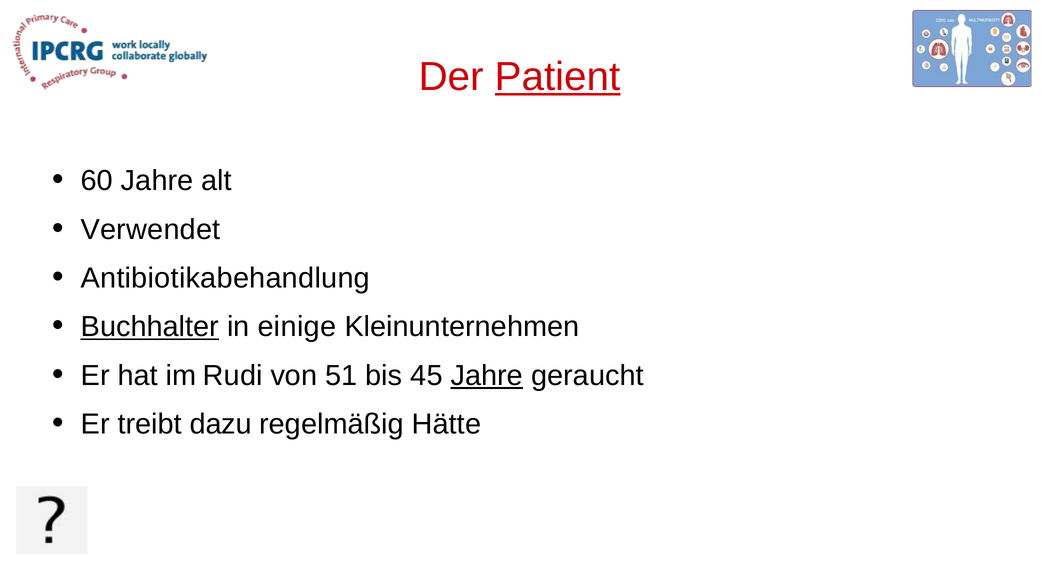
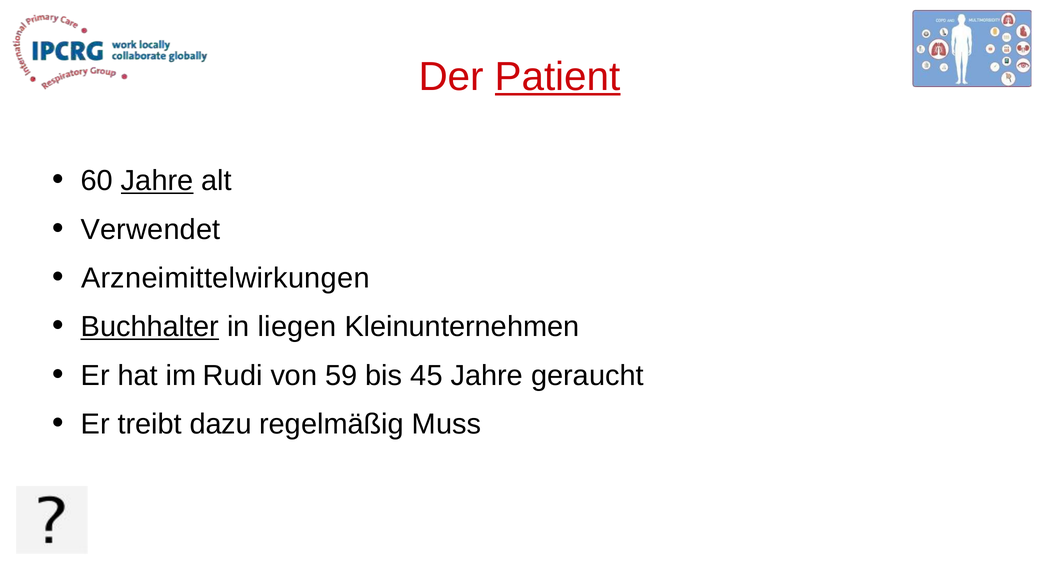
Jahre underline: none -> present (157, 181)
Antibiotikabehandlung: Antibiotikabehandlung -> Arzneimittelwirkungen (225, 278)
einige: einige -> liegen (297, 326)
51: 51 -> 59 (341, 375)
Jahre underline: present -> none (487, 375)
Hätte: Hätte -> Muss (447, 424)
